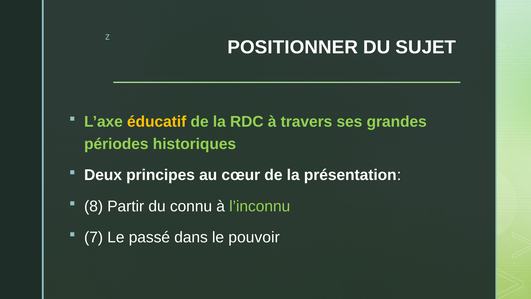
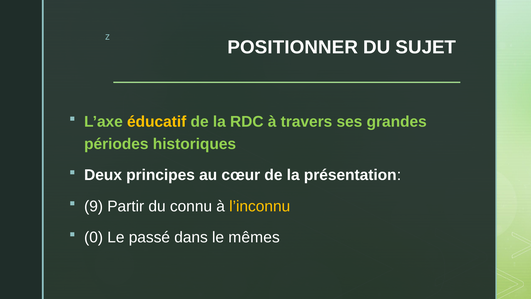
8: 8 -> 9 (94, 206)
l’inconnu colour: light green -> yellow (260, 206)
7: 7 -> 0 (94, 237)
pouvoir: pouvoir -> mêmes (254, 237)
